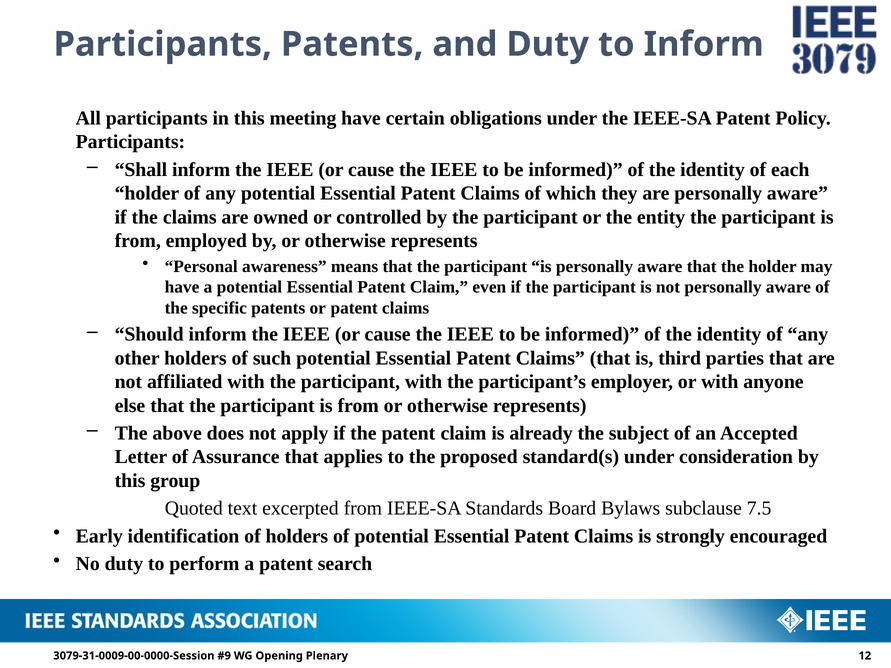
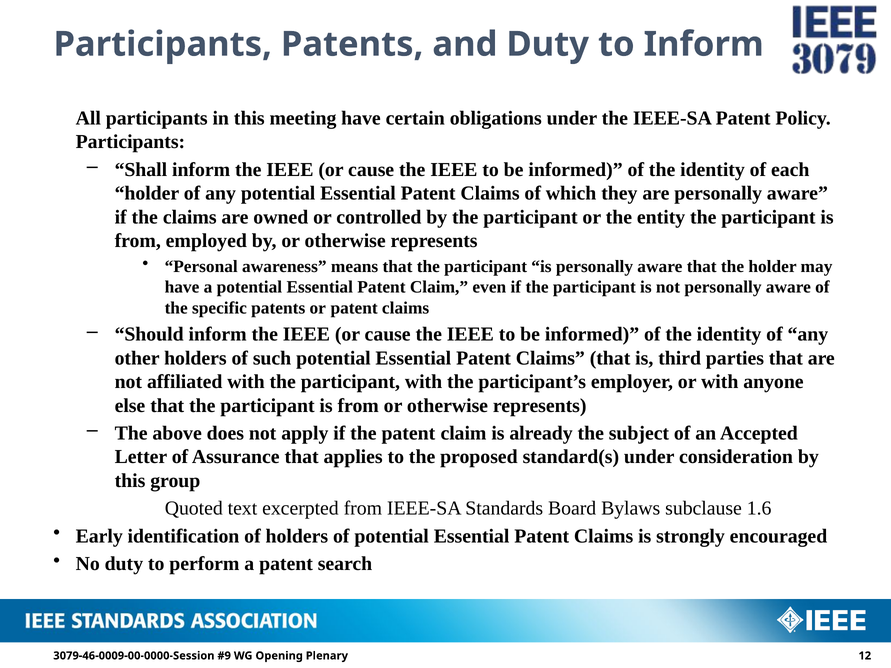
7.5: 7.5 -> 1.6 (759, 509)
3079-31-0009-00-0000-Session: 3079-31-0009-00-0000-Session -> 3079-46-0009-00-0000-Session (134, 656)
